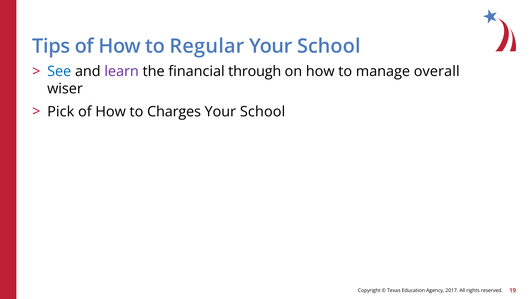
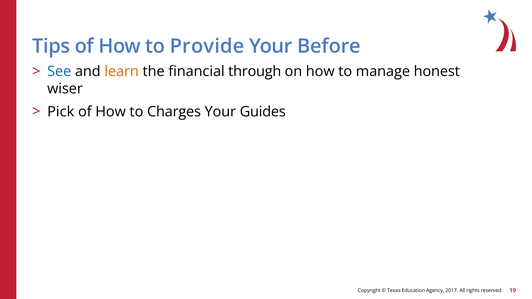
Regular: Regular -> Provide (207, 46)
School: School -> Before (329, 46)
learn colour: purple -> orange (122, 72)
overall: overall -> honest (437, 72)
School: School -> Guides (263, 112)
